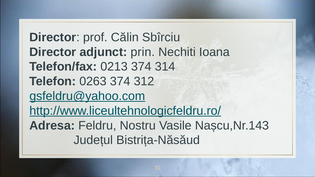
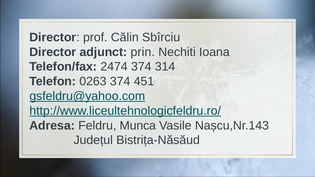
0213: 0213 -> 2474 (114, 67)
312: 312 -> 451 (144, 81)
Nostru: Nostru -> Munca (138, 126)
